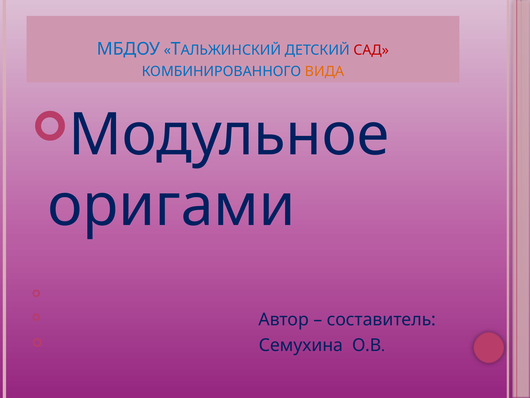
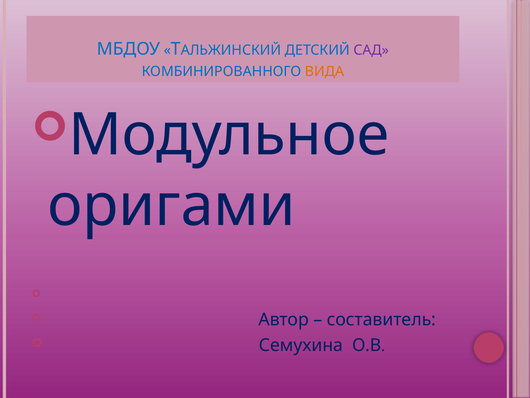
САД colour: red -> purple (371, 50)
